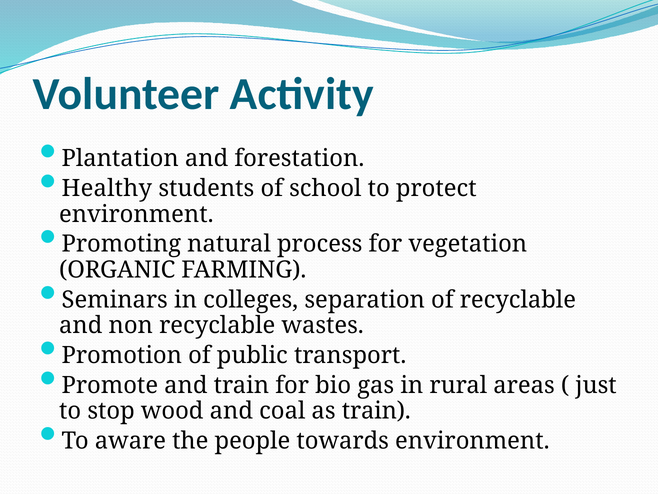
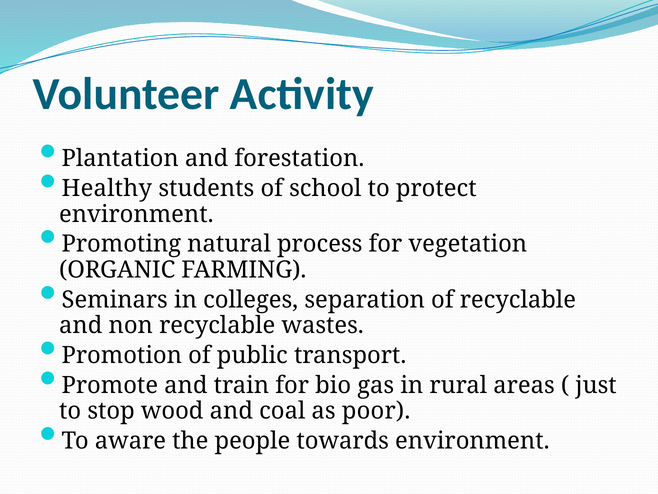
as train: train -> poor (376, 410)
